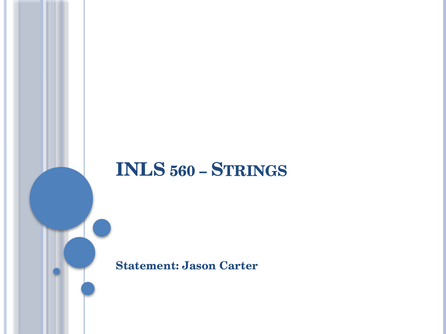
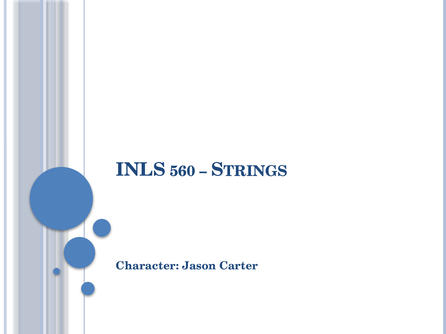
Statement: Statement -> Character (147, 266)
